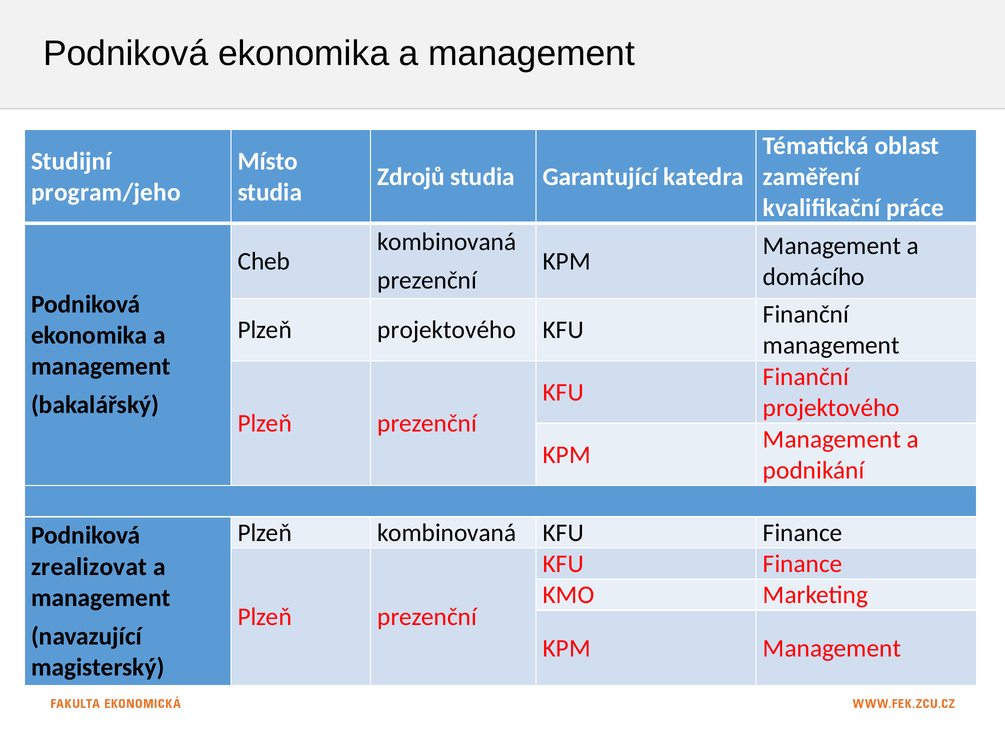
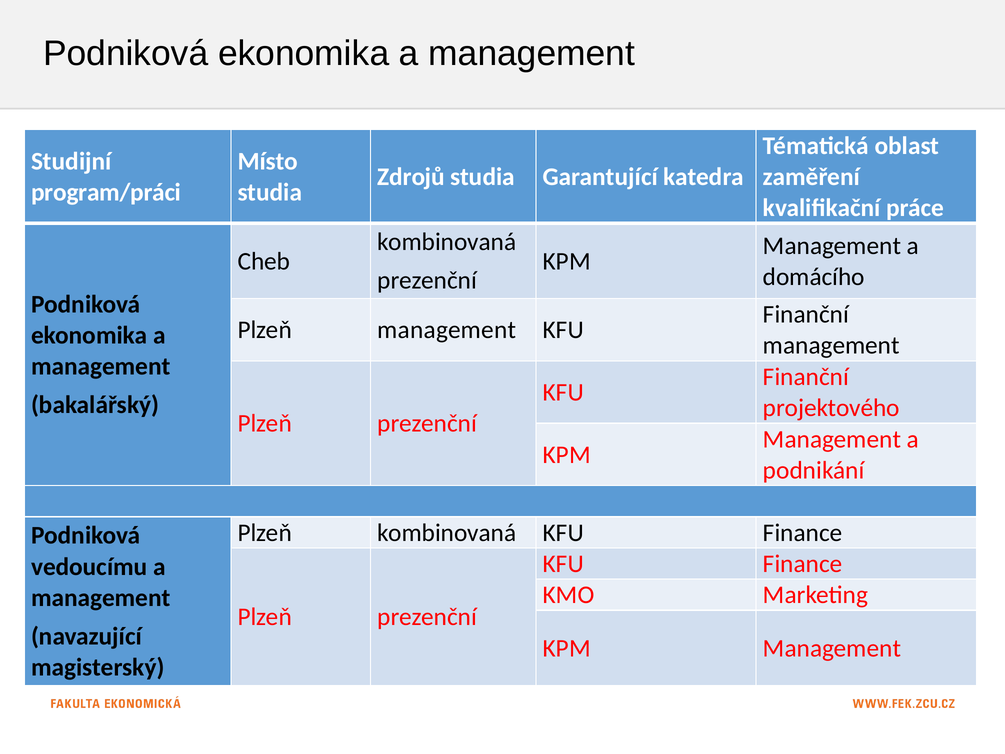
program/jeho: program/jeho -> program/práci (106, 192)
Plzeň projektového: projektového -> management (447, 330)
zrealizovat: zrealizovat -> vedoucímu (89, 567)
